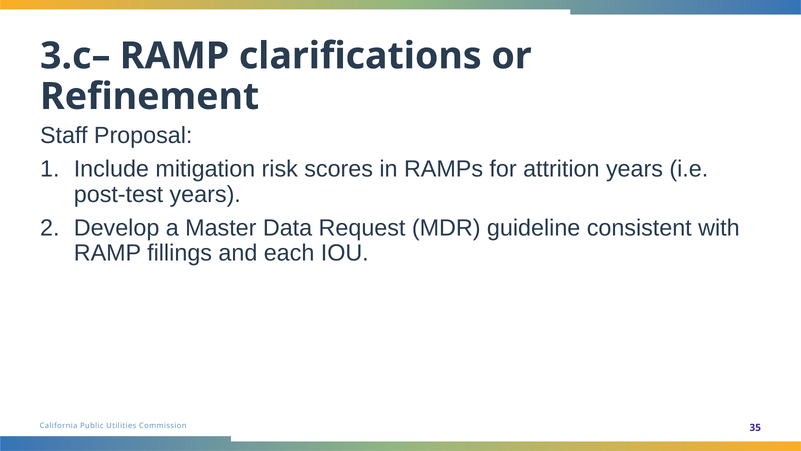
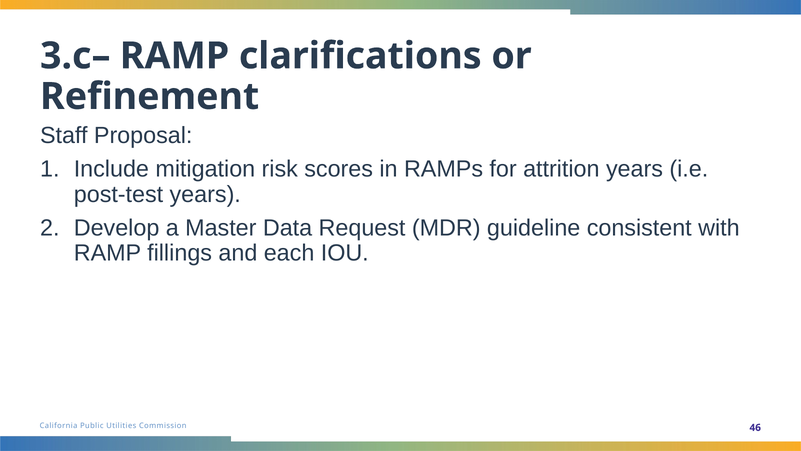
35: 35 -> 46 (755, 427)
